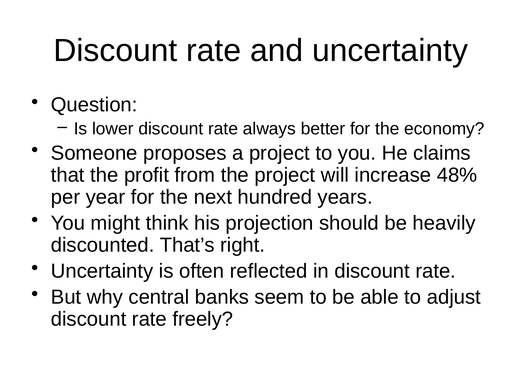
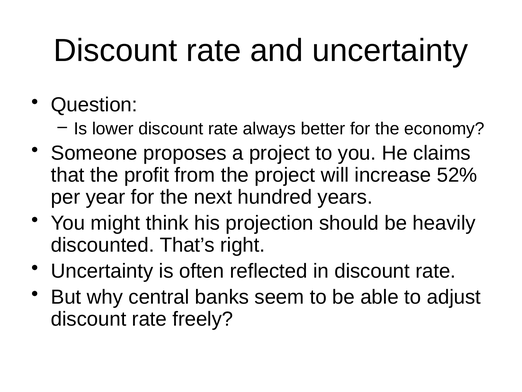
48%: 48% -> 52% (457, 175)
